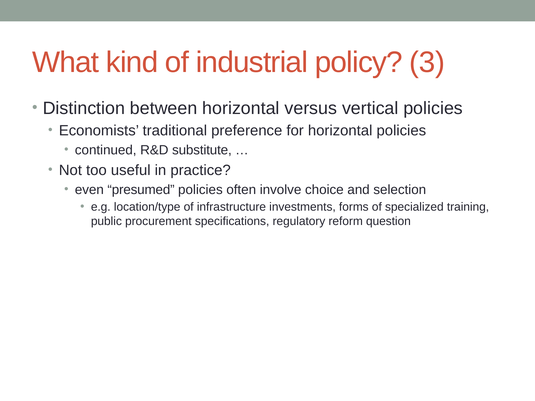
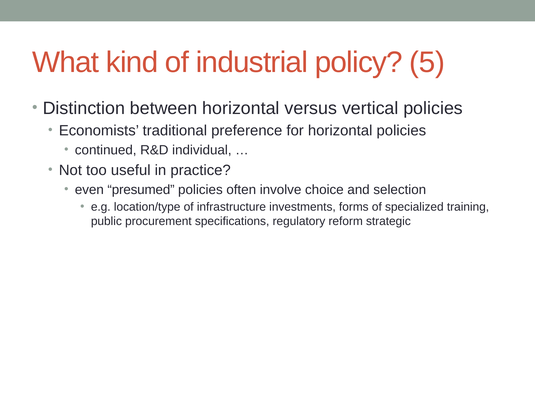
3: 3 -> 5 (427, 62)
substitute: substitute -> individual (202, 150)
question: question -> strategic (388, 221)
